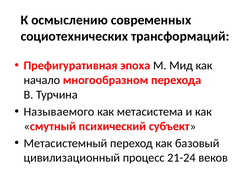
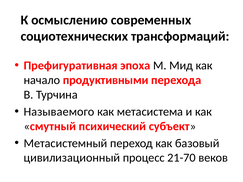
многообразном: многообразном -> продуктивными (106, 80)
21-24: 21-24 -> 21-70 (182, 158)
